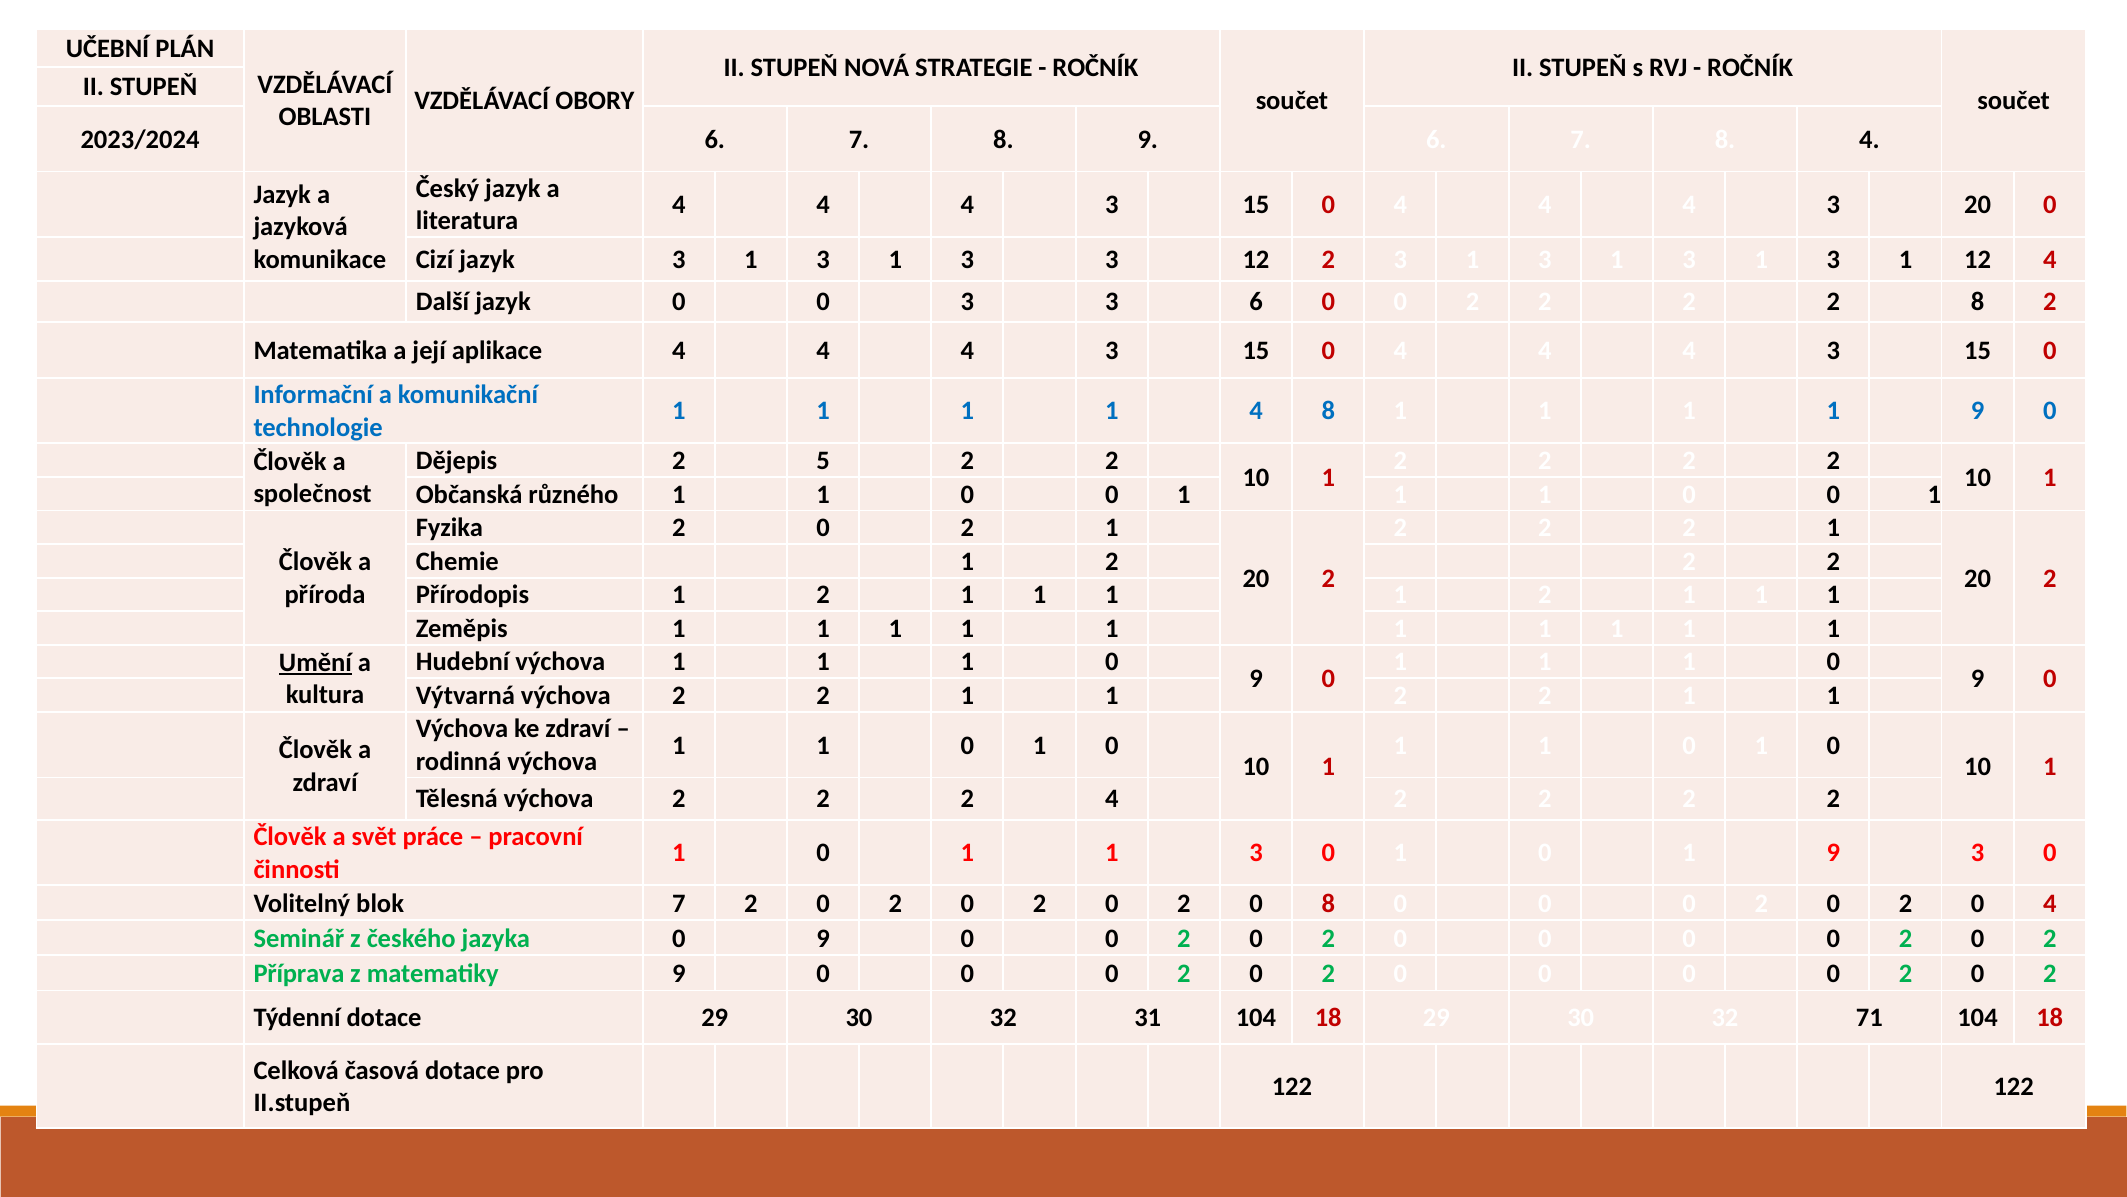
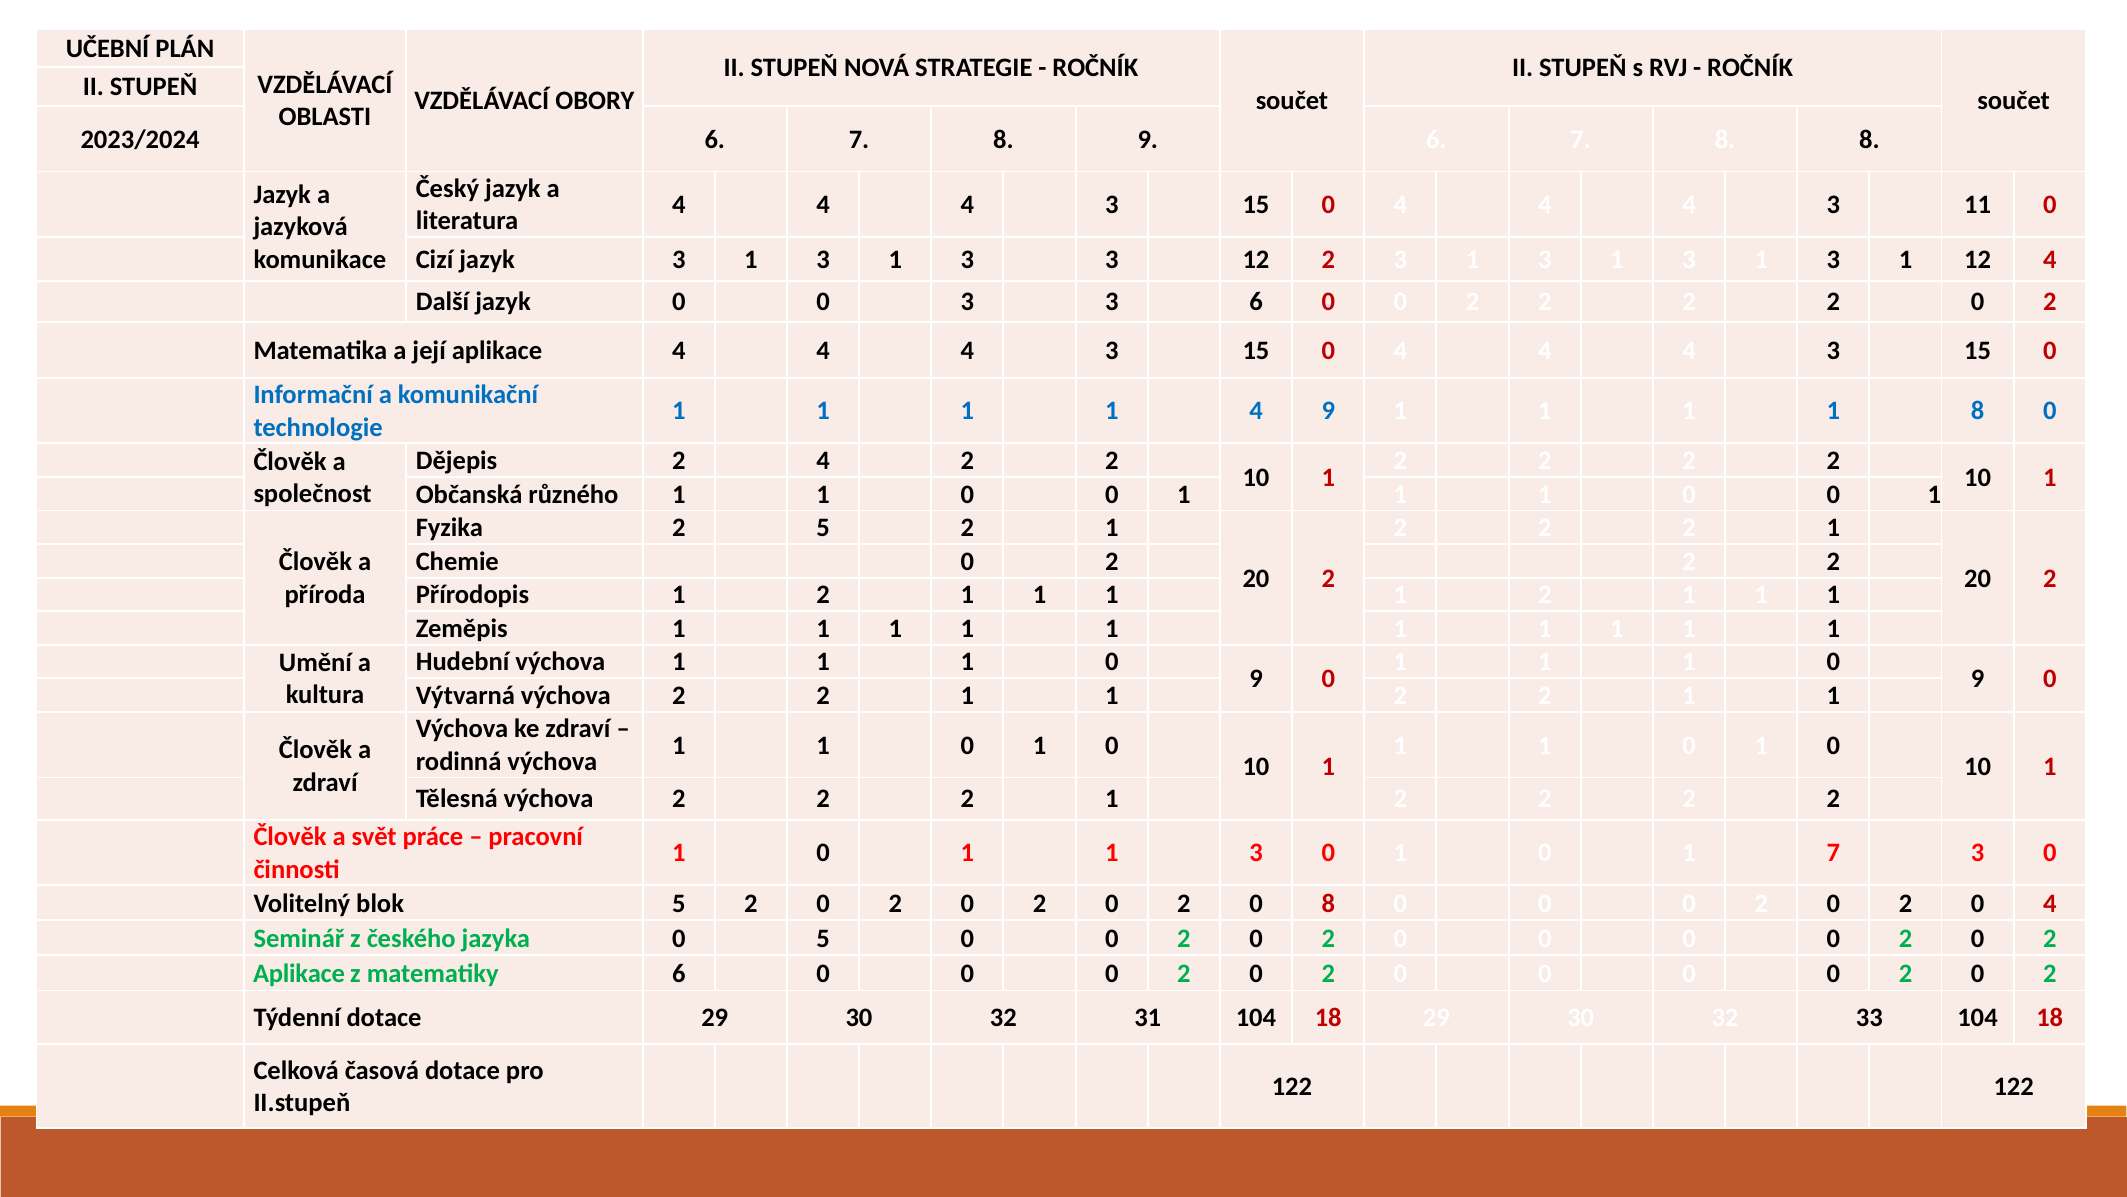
8 4: 4 -> 8 (1869, 139)
3 20: 20 -> 11 (1978, 205)
2 2 8: 8 -> 0 (1978, 302)
4 8: 8 -> 9 (1328, 411)
1 1 9: 9 -> 8 (1978, 411)
2 5: 5 -> 4 (823, 461)
Fyzika 2 0: 0 -> 5 (823, 528)
Chemie 1: 1 -> 0 (967, 561)
Umění underline: present -> none (315, 662)
4: 4 -> 1 (1112, 799)
0 1 9: 9 -> 7 (1833, 853)
blok 7: 7 -> 5 (679, 903)
jazyka 0 9: 9 -> 5 (823, 938)
Příprava: Příprava -> Aplikace (299, 973)
matematiky 9: 9 -> 6 (679, 973)
71: 71 -> 33 (1869, 1017)
